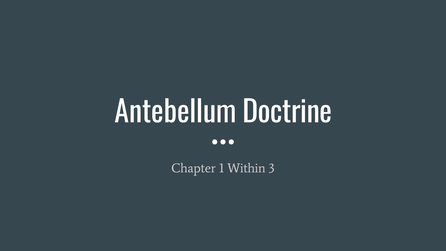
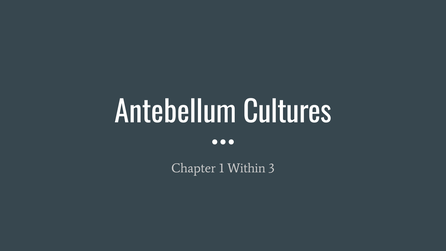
Doctrine: Doctrine -> Cultures (287, 112)
